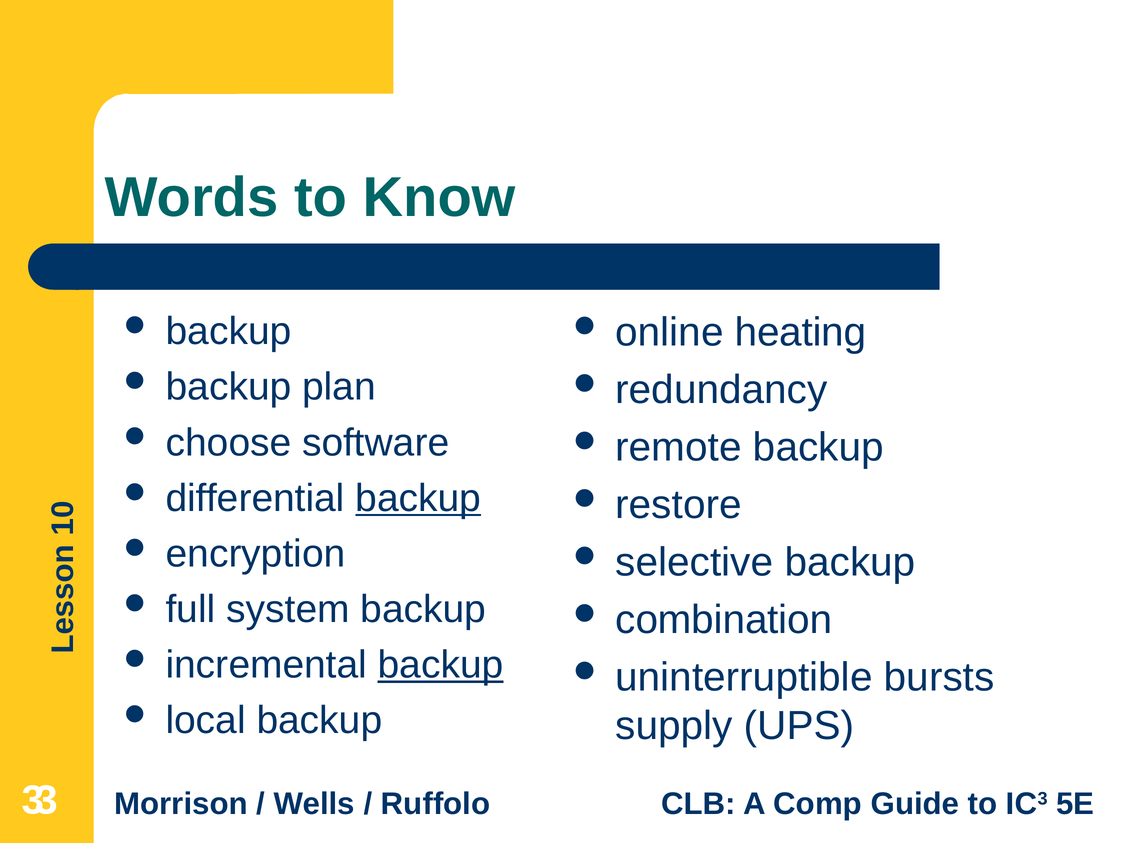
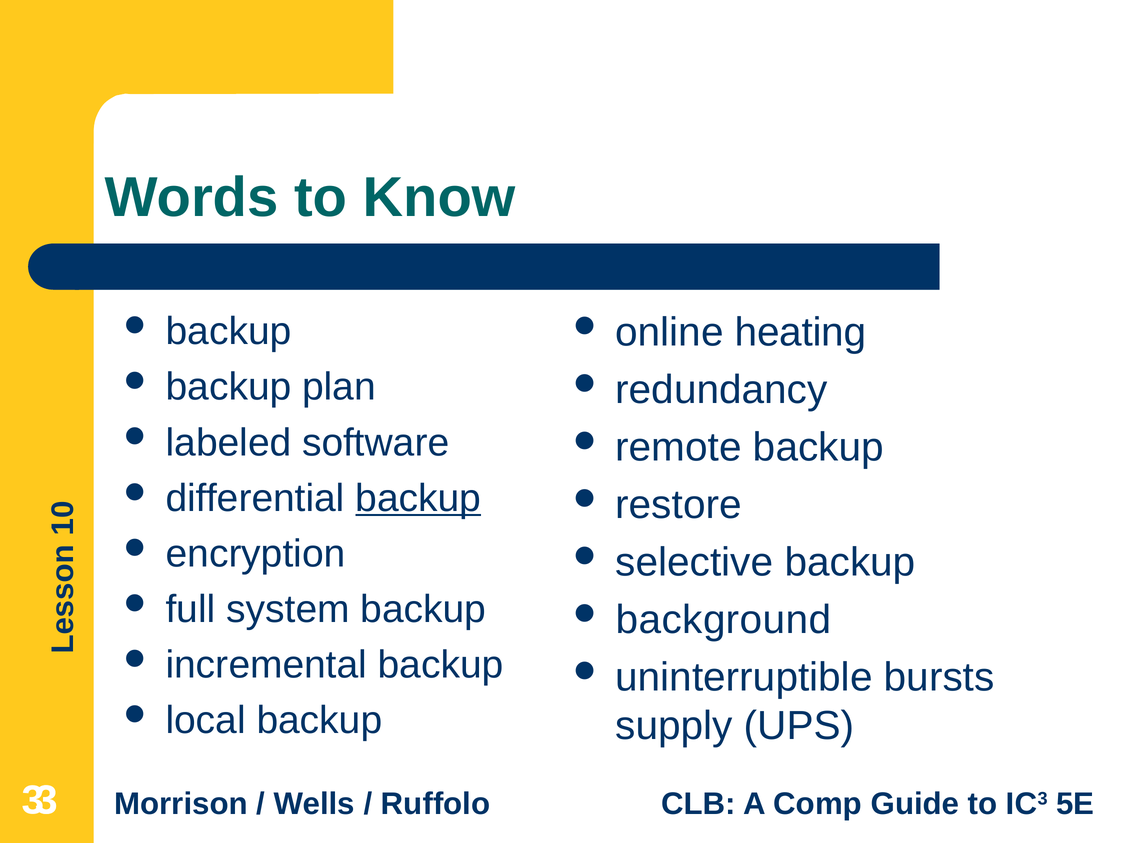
choose: choose -> labeled (229, 443)
combination: combination -> background (724, 620)
backup underline: present -> none (441, 665)
